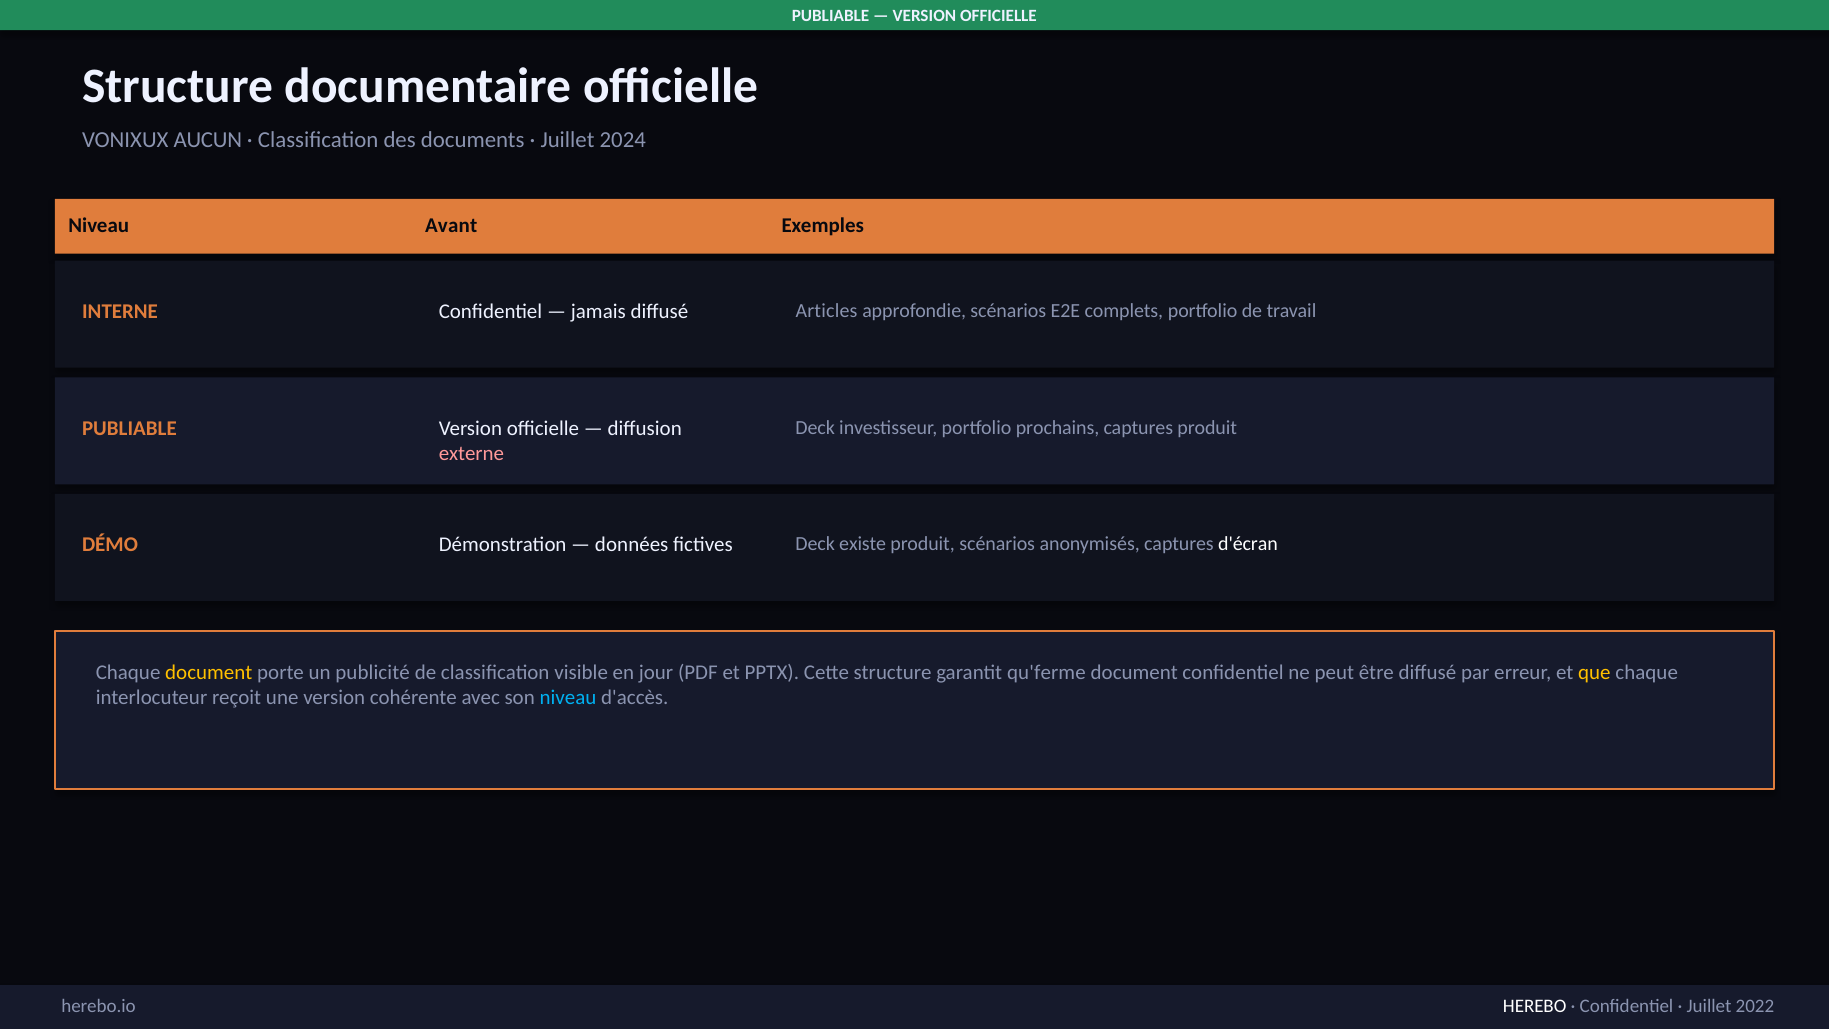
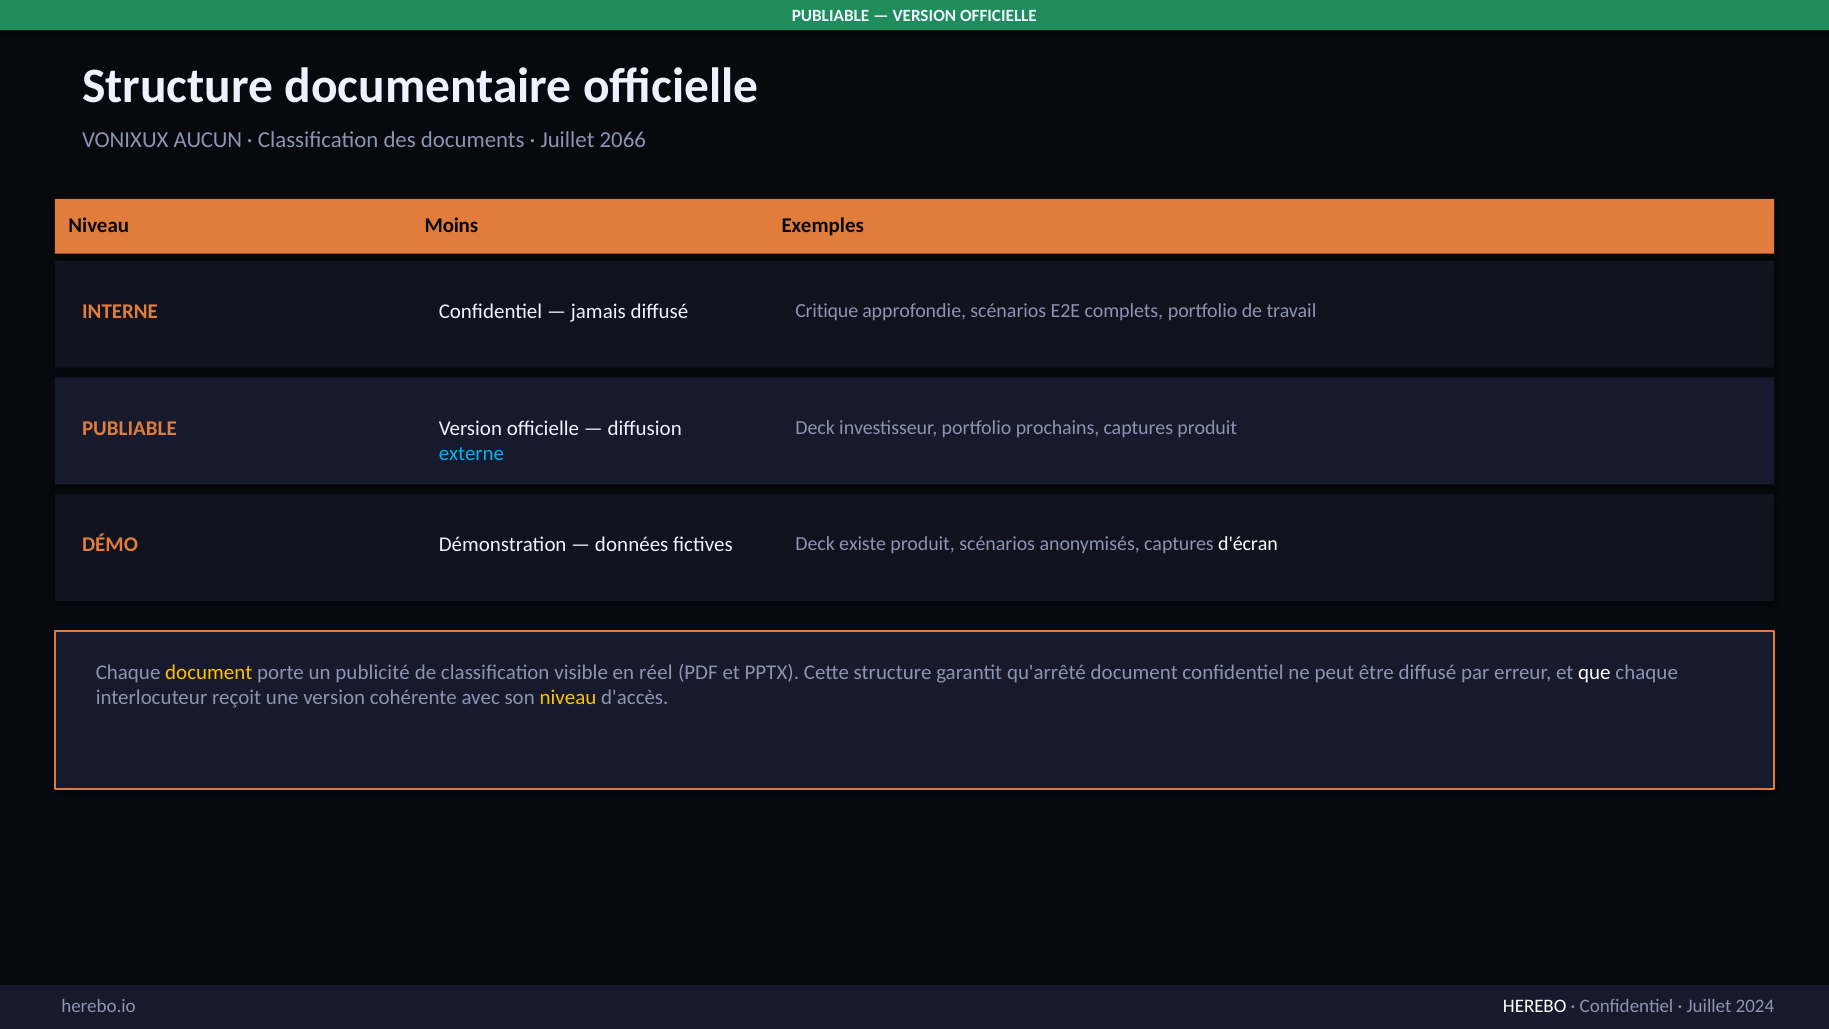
2024: 2024 -> 2066 (623, 140)
Avant: Avant -> Moins (451, 225)
Articles: Articles -> Critique (827, 311)
externe colour: pink -> light blue (471, 453)
jour: jour -> réel (656, 672)
qu'ferme: qu'ferme -> qu'arrêté (1046, 672)
que colour: yellow -> white (1594, 672)
niveau colour: light blue -> yellow (568, 697)
2022: 2022 -> 2024 (1755, 1006)
